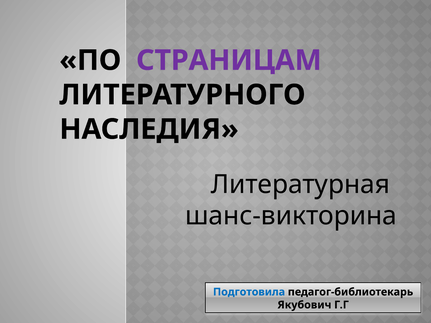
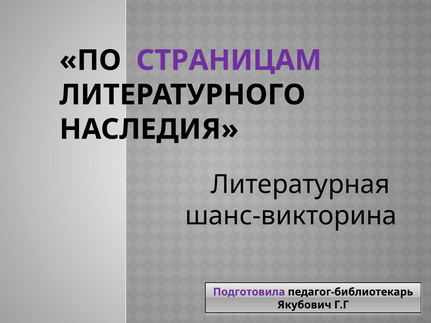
Подготовила colour: blue -> purple (249, 292)
